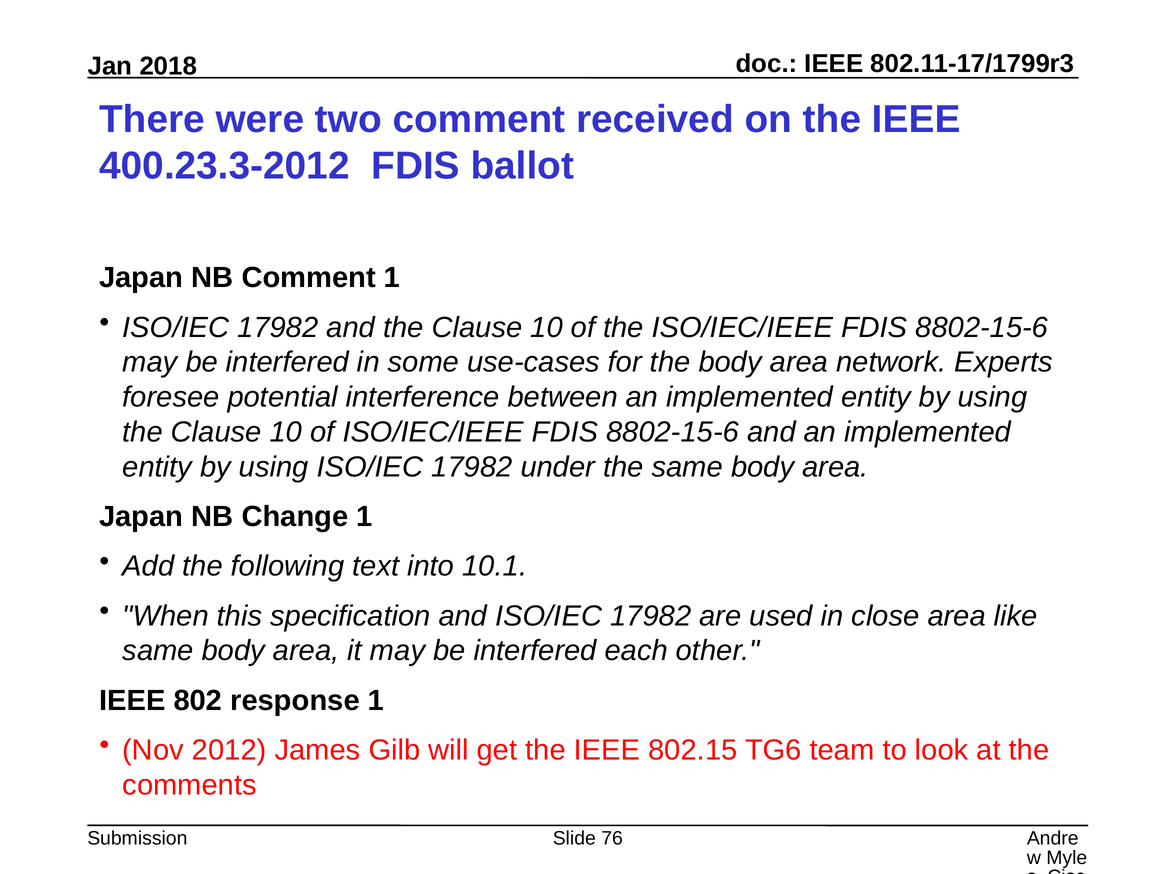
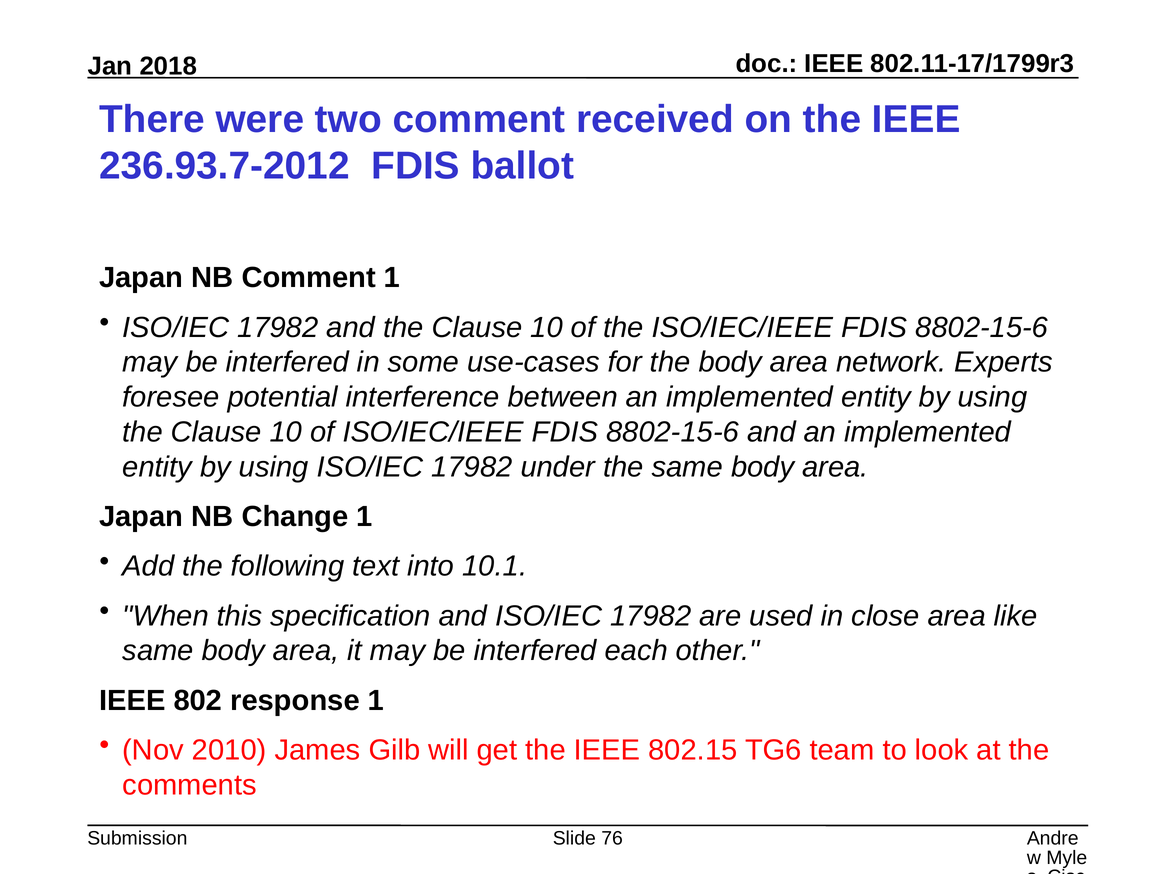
400.23.3-2012: 400.23.3-2012 -> 236.93.7-2012 (224, 166)
2012: 2012 -> 2010 (229, 750)
